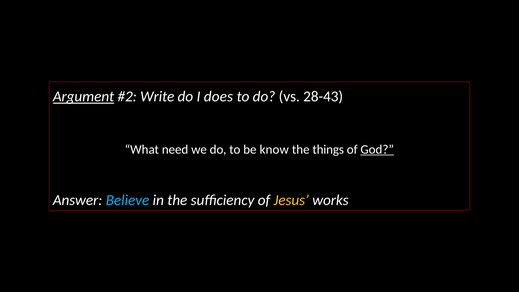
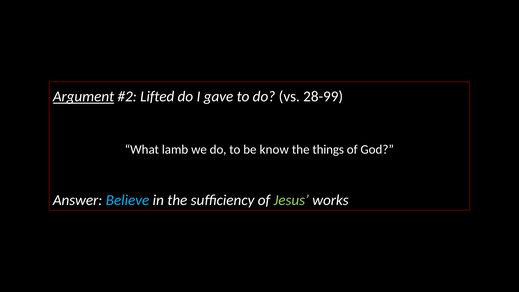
Write: Write -> Lifted (157, 97)
does: does -> gave (219, 97)
28-43: 28-43 -> 28-99 (323, 97)
need: need -> lamb (175, 149)
God underline: present -> none (377, 149)
Jesus colour: yellow -> light green (291, 200)
